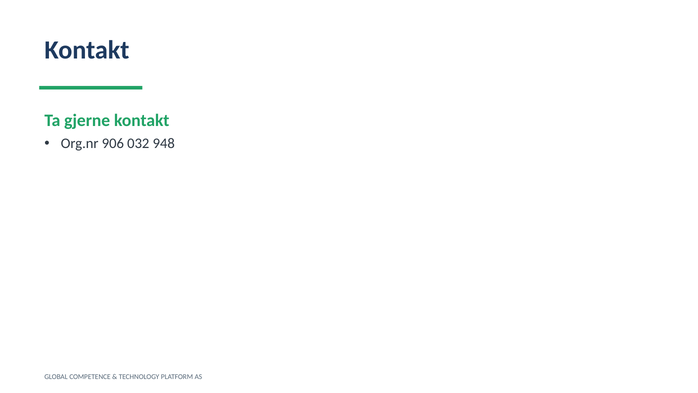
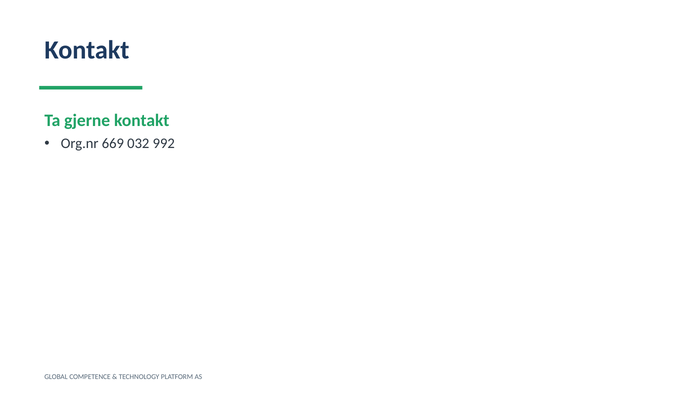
906: 906 -> 669 (113, 144)
948: 948 -> 992 (164, 144)
